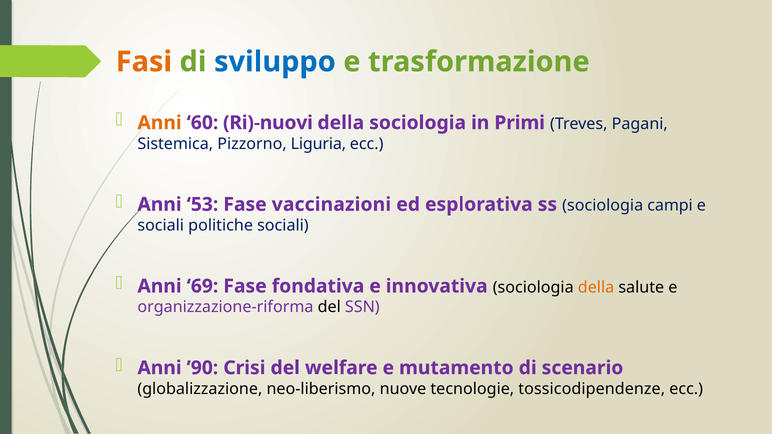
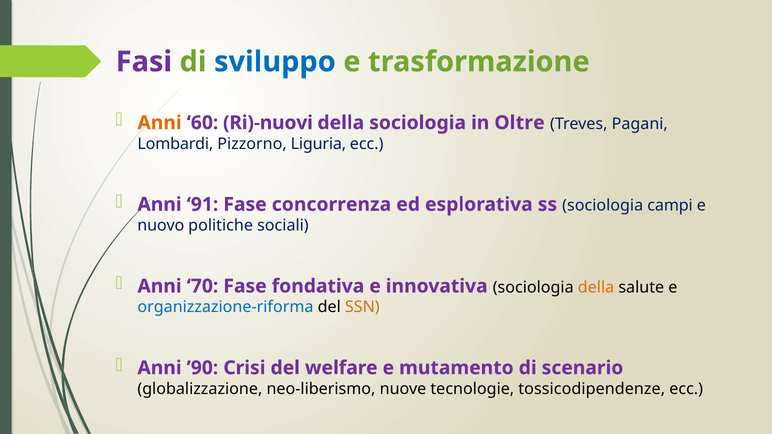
Fasi colour: orange -> purple (144, 62)
Primi: Primi -> Oltre (520, 123)
Sistemica: Sistemica -> Lombardi (175, 144)
53: 53 -> 91 (202, 205)
vaccinazioni: vaccinazioni -> concorrenza (331, 205)
sociali: sociali -> nuovo (161, 226)
69: 69 -> 70 (202, 286)
organizzazione-riforma colour: purple -> blue (225, 307)
SSN colour: purple -> orange (362, 307)
